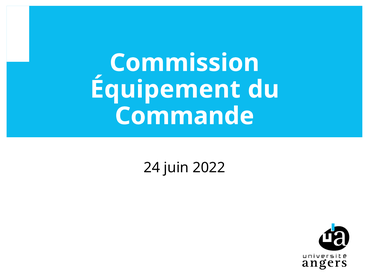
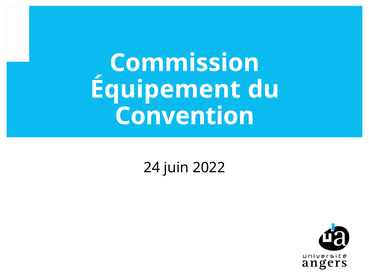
Commande: Commande -> Convention (185, 116)
